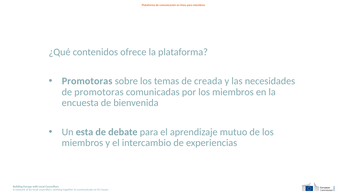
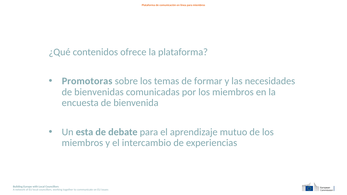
creada: creada -> formar (208, 81)
de promotoras: promotoras -> bienvenidas (99, 92)
